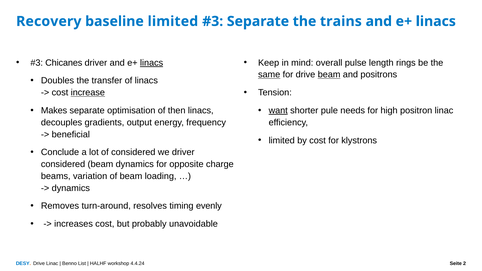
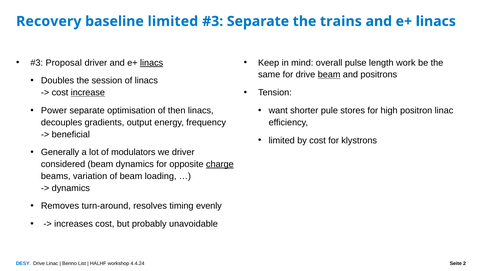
Chicanes: Chicanes -> Proposal (64, 63)
rings: rings -> work (406, 63)
same underline: present -> none (269, 75)
transfer: transfer -> session (107, 81)
Makes: Makes -> Power (54, 111)
want underline: present -> none (278, 111)
needs: needs -> stores (353, 111)
Conclude: Conclude -> Generally (60, 152)
of considered: considered -> modulators (133, 152)
charge underline: none -> present (220, 164)
